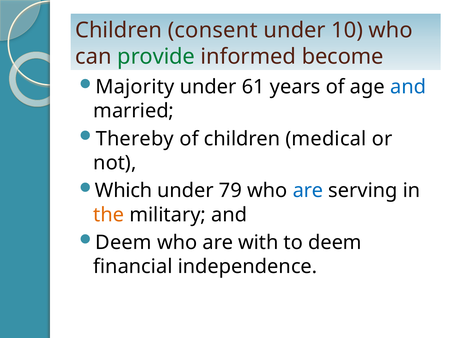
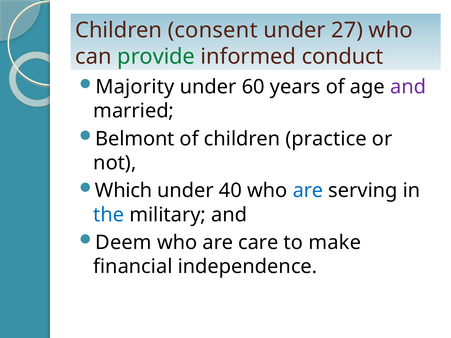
10: 10 -> 27 (347, 30)
become: become -> conduct (343, 57)
61: 61 -> 60 (253, 87)
and colour: blue -> purple (408, 87)
Thereby: Thereby -> Belmont (135, 139)
medical: medical -> practice (326, 139)
79: 79 -> 40 (230, 191)
the colour: orange -> blue (109, 215)
with: with -> care (258, 243)
to deem: deem -> make (335, 243)
